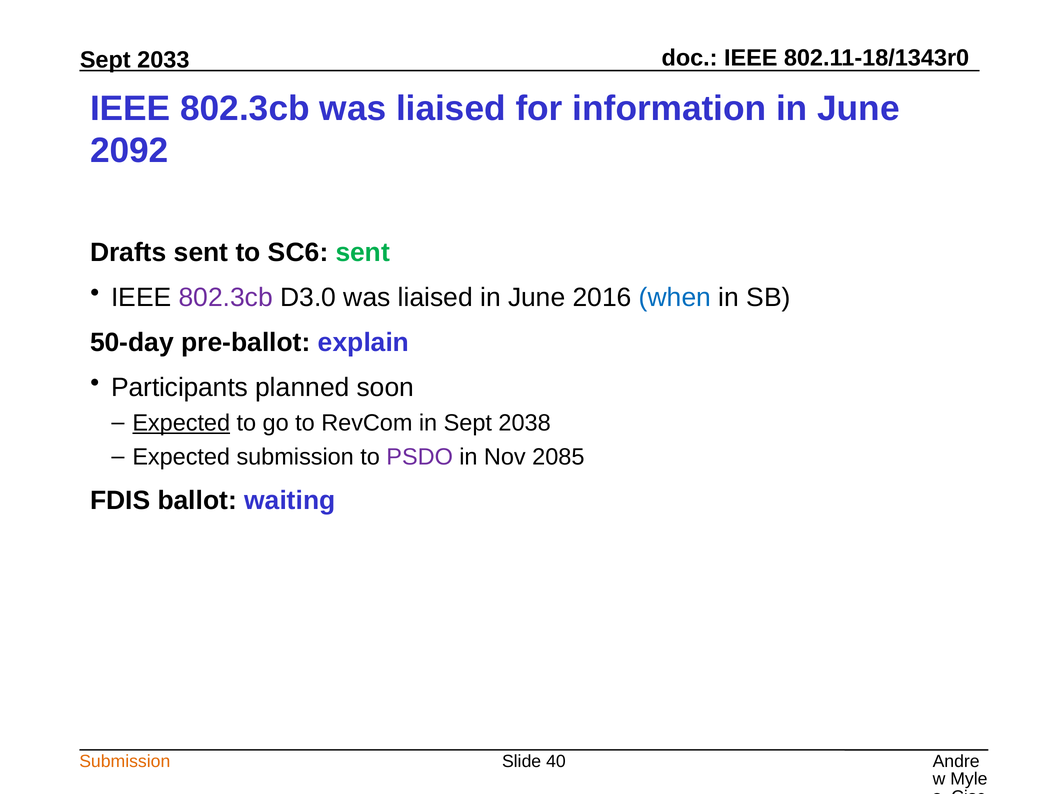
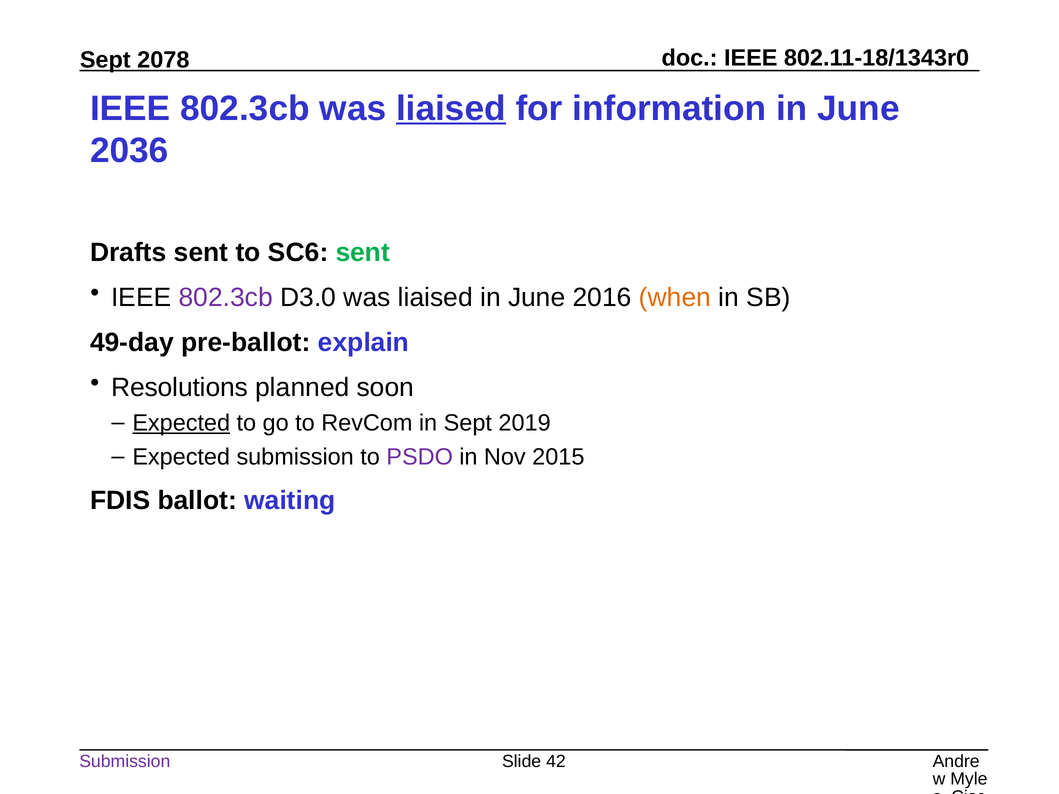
2033: 2033 -> 2078 (163, 60)
liaised underline: none -> present (451, 108)
2092: 2092 -> 2036 (129, 151)
when colour: blue -> orange (675, 298)
50-day: 50-day -> 49-day (132, 343)
Participants: Participants -> Resolutions (180, 388)
2038: 2038 -> 2019 (525, 423)
2085: 2085 -> 2015 (558, 457)
Submission colour: orange -> purple (125, 762)
40: 40 -> 42 (556, 762)
